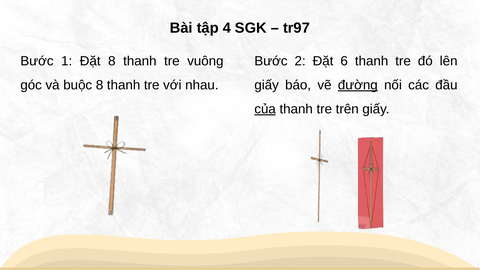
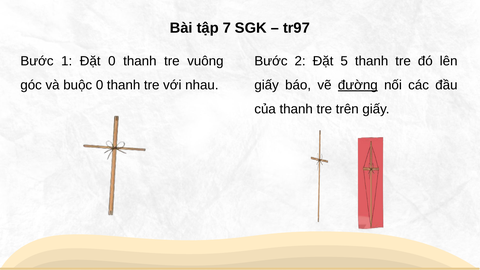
4: 4 -> 7 (227, 28)
Đặt 8: 8 -> 0 (112, 61)
6: 6 -> 5 (344, 61)
buộc 8: 8 -> 0 (100, 85)
của underline: present -> none (265, 109)
